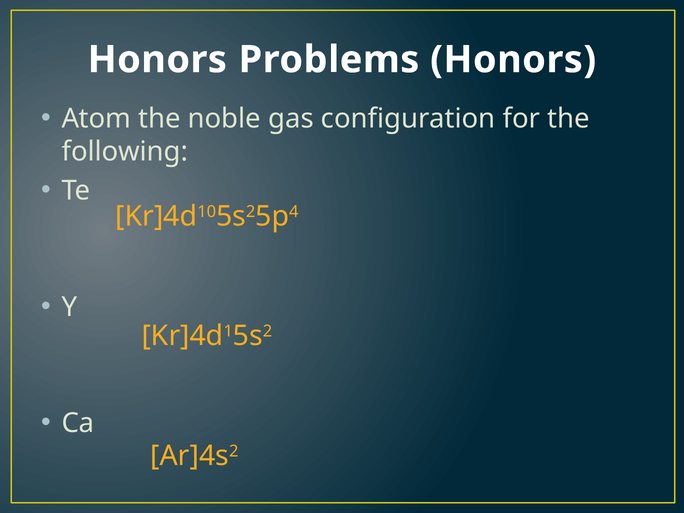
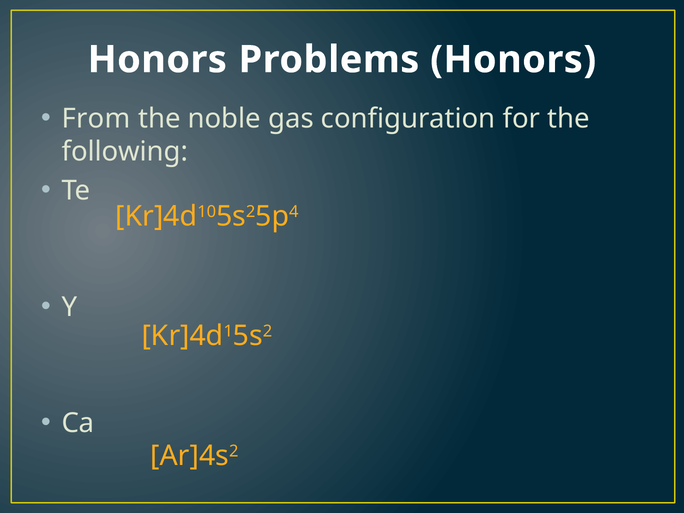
Atom: Atom -> From (96, 119)
